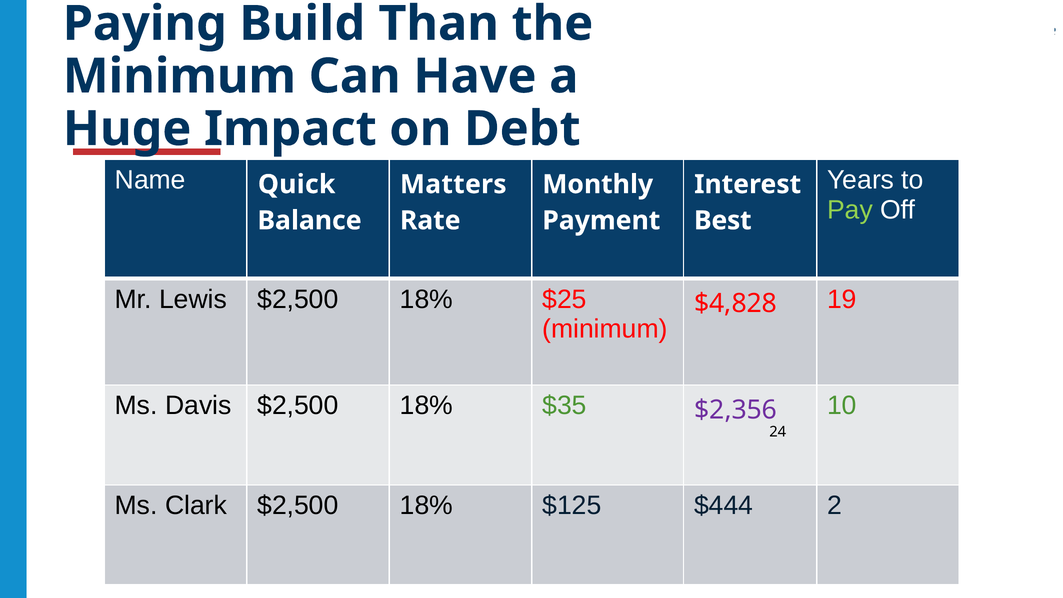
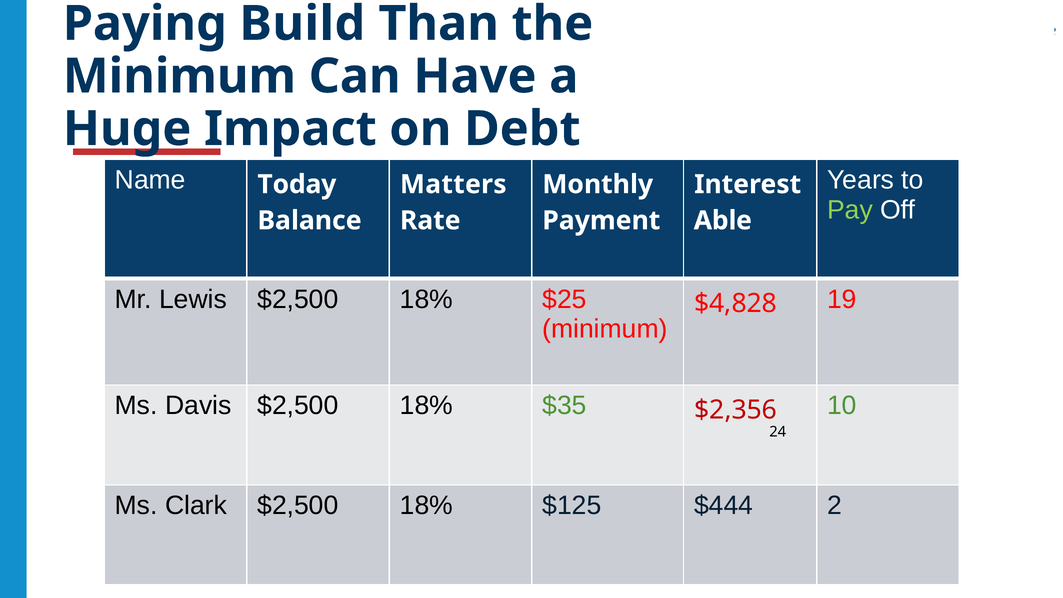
Quick: Quick -> Today (297, 184)
Best: Best -> Able (723, 221)
$2,356 colour: purple -> red (736, 410)
